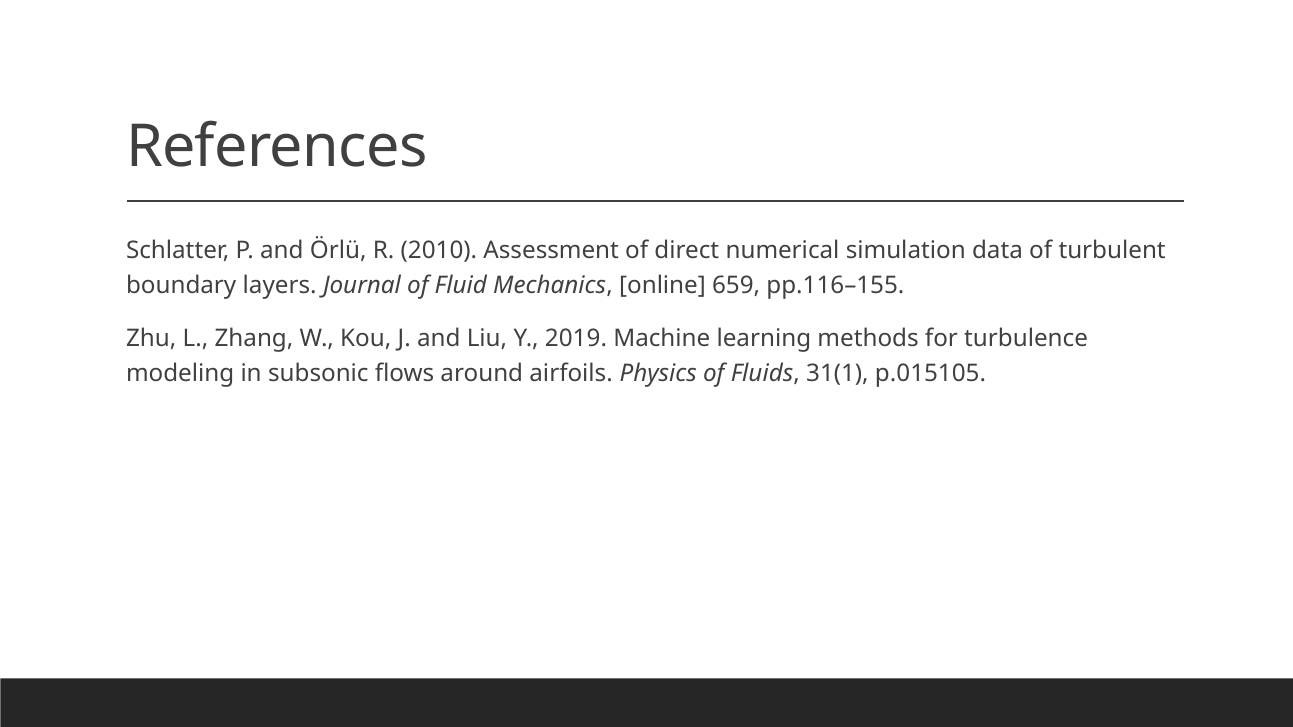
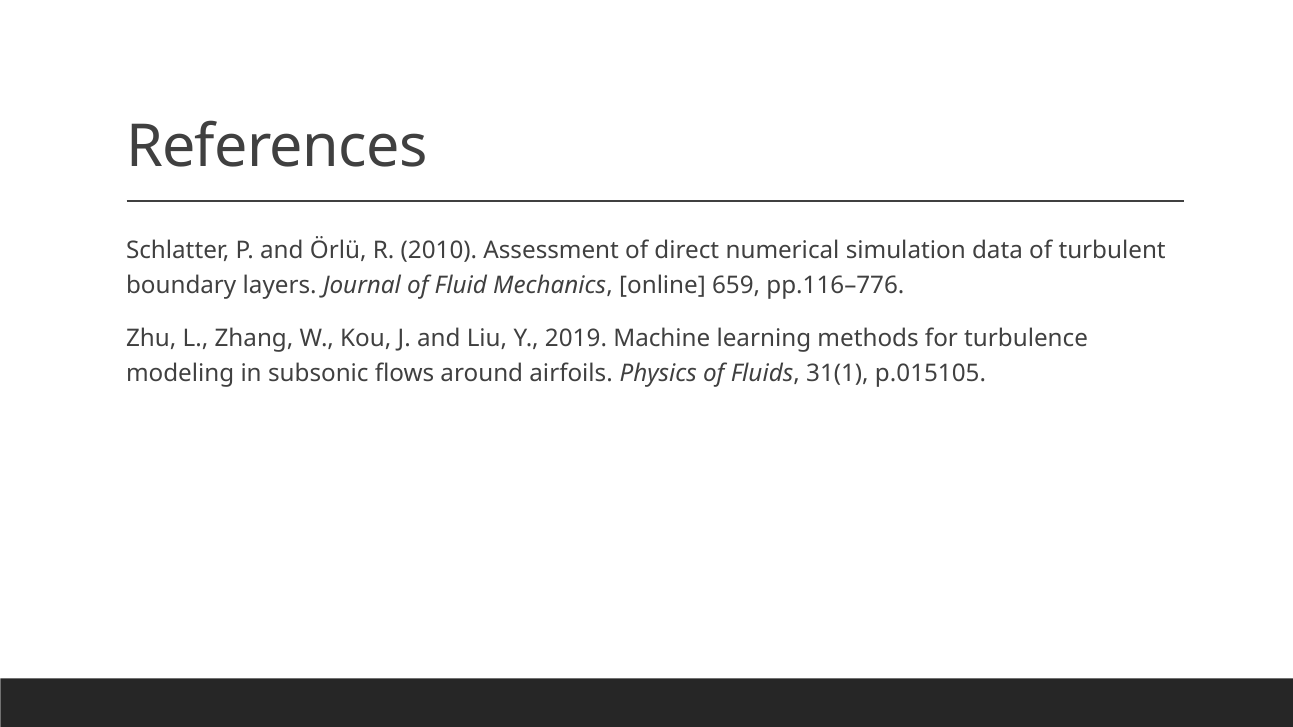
pp.116–155: pp.116–155 -> pp.116–776 (835, 285)
